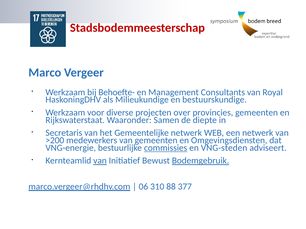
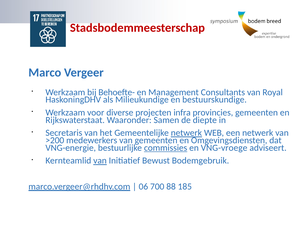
over: over -> infra (182, 113)
netwerk underline: none -> present (186, 133)
VNG-steden: VNG-steden -> VNG-vroege (224, 148)
Bodemgebruik underline: present -> none (200, 161)
310: 310 -> 700 (157, 187)
377: 377 -> 185 (185, 187)
